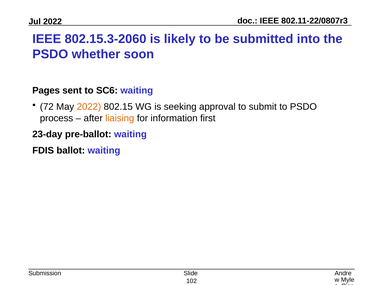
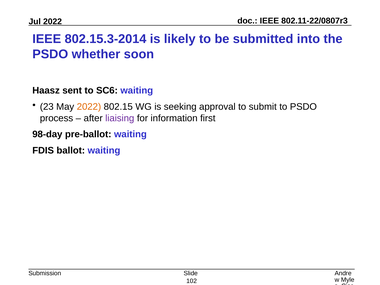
802.15.3-2060: 802.15.3-2060 -> 802.15.3-2014 (106, 39)
Pages: Pages -> Haasz (46, 91)
72: 72 -> 23 (47, 107)
liaising colour: orange -> purple (120, 118)
23-day: 23-day -> 98-day (47, 134)
